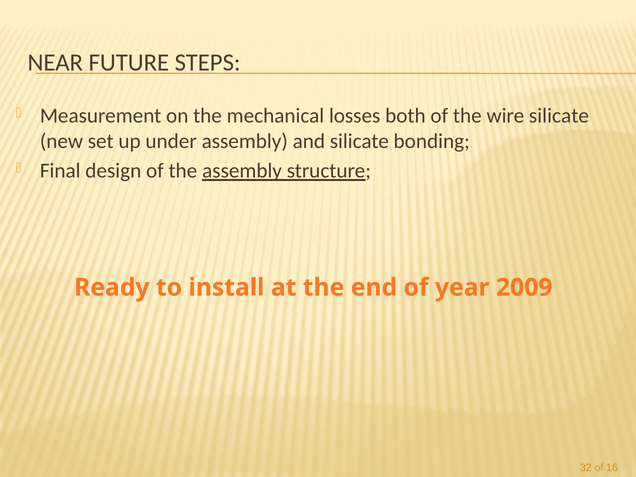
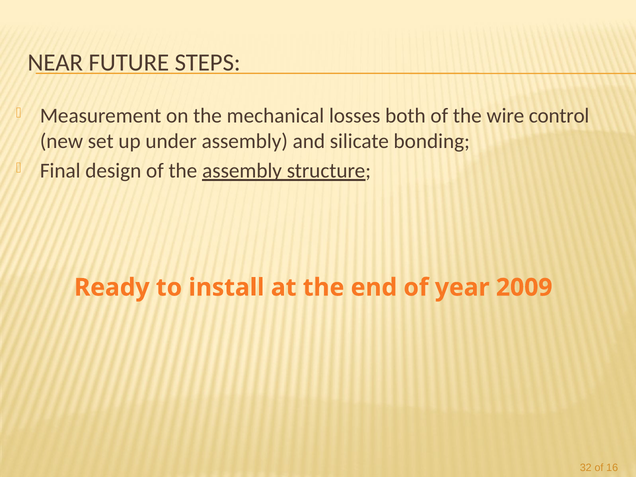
wire silicate: silicate -> control (559, 116)
